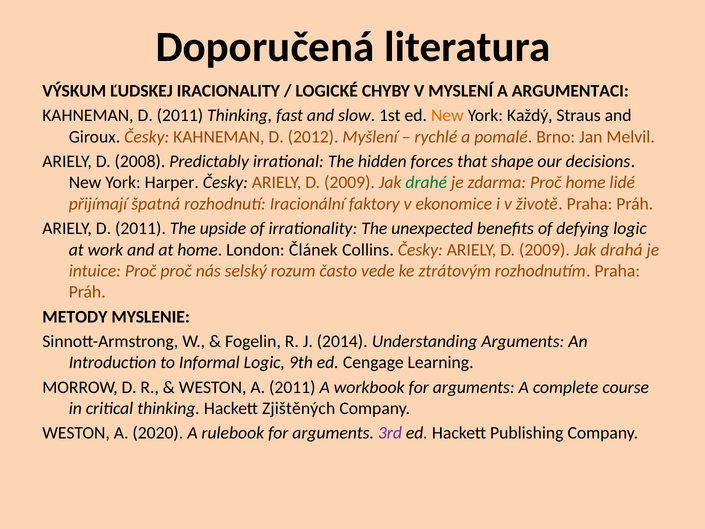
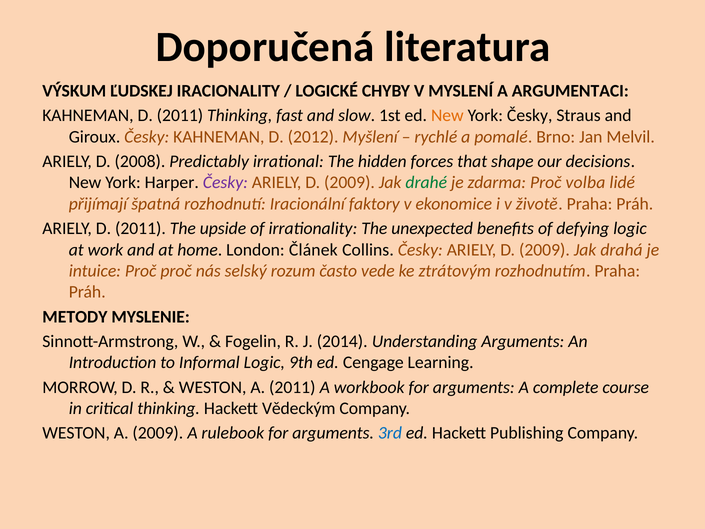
York Každý: Každý -> Česky (530, 116)
Česky colour: black -> purple (225, 183)
Proč home: home -> volba (585, 183)
Zjištěných: Zjištěných -> Vědeckým (299, 408)
A 2020: 2020 -> 2009 (158, 433)
3rd colour: purple -> blue (390, 433)
